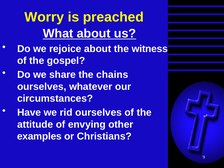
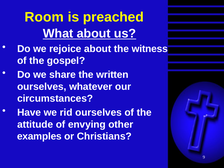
Worry: Worry -> Room (44, 17)
chains: chains -> written (112, 75)
